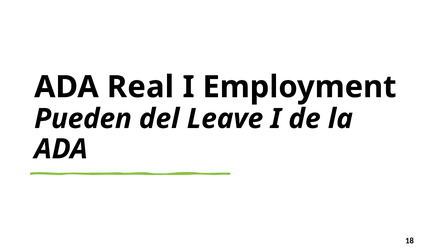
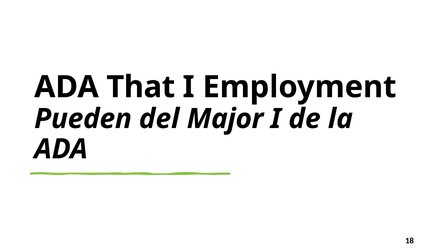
Real: Real -> That (141, 87)
Leave: Leave -> Major (225, 119)
